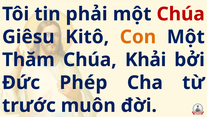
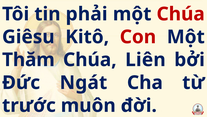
Con colour: orange -> red (138, 37)
Khải: Khải -> Liên (145, 60)
Phép: Phép -> Ngát (83, 82)
